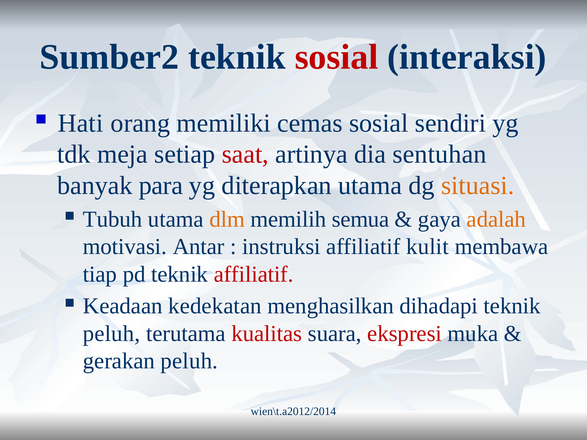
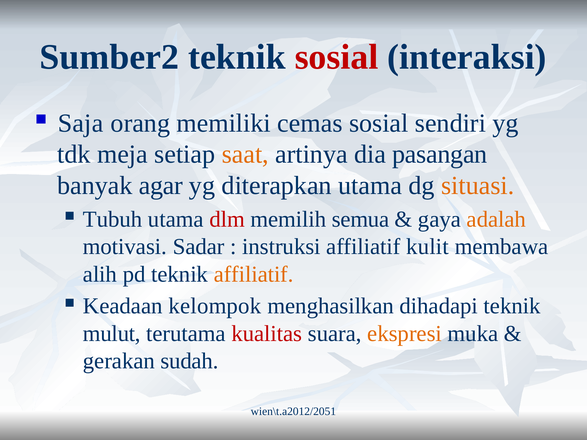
Hati: Hati -> Saja (81, 123)
saat colour: red -> orange (245, 154)
sentuhan: sentuhan -> pasangan (440, 154)
para: para -> agar (161, 186)
dlm colour: orange -> red (227, 219)
Antar: Antar -> Sadar (199, 247)
tiap: tiap -> alih (100, 274)
affiliatif colour: red -> orange (254, 274)
kedekatan: kedekatan -> kelompok (215, 306)
peluh: peluh -> mulut (112, 334)
ekspresi colour: red -> orange (405, 334)
gerakan peluh: peluh -> sudah (190, 361)
wien\t.a2012/2014: wien\t.a2012/2014 -> wien\t.a2012/2051 (293, 412)
